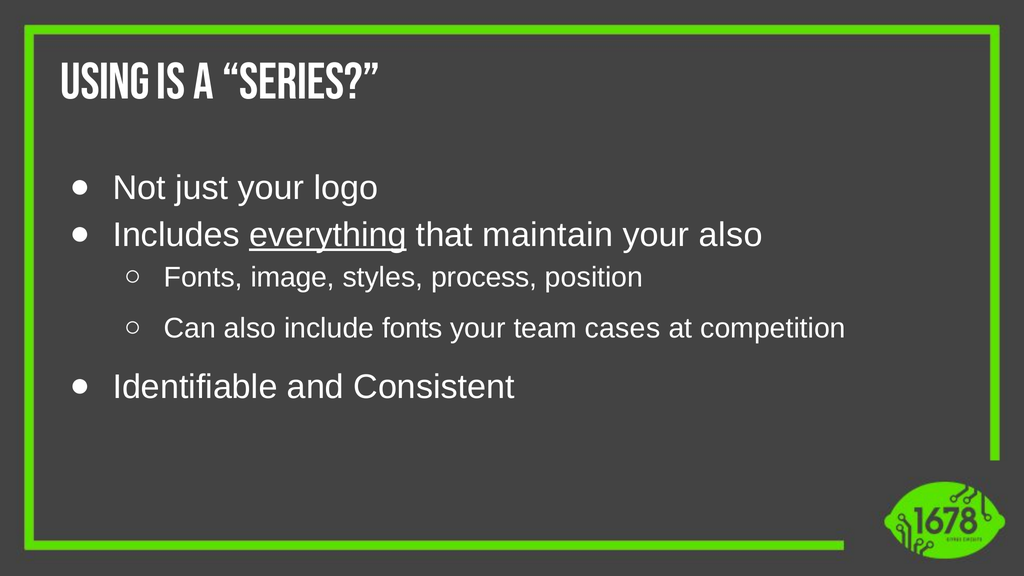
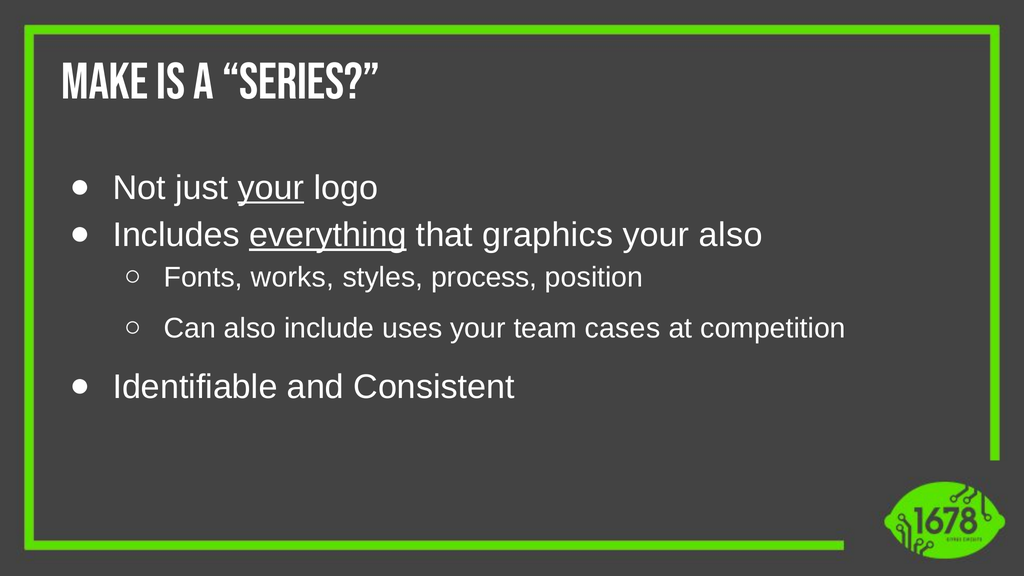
Using: Using -> Make (105, 82)
your underline: none -> present (271, 188)
maintain: maintain -> graphics (548, 235)
image: image -> works (293, 277)
include fonts: fonts -> uses (412, 329)
